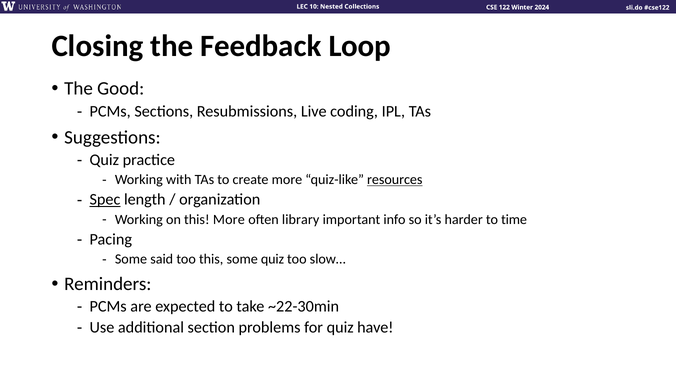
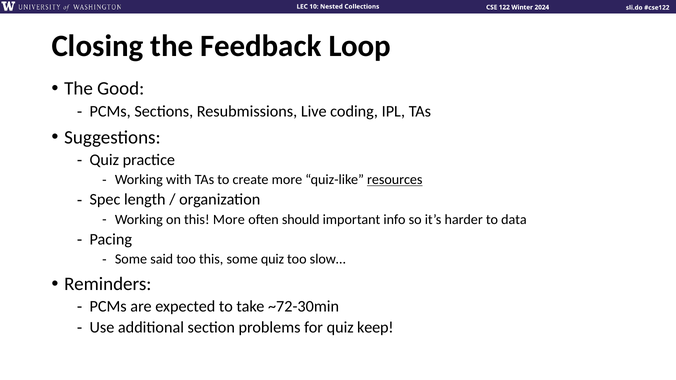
Spec underline: present -> none (105, 200)
library: library -> should (301, 220)
time: time -> data (514, 220)
~22-30min: ~22-30min -> ~72-30min (304, 307)
have: have -> keep (375, 328)
